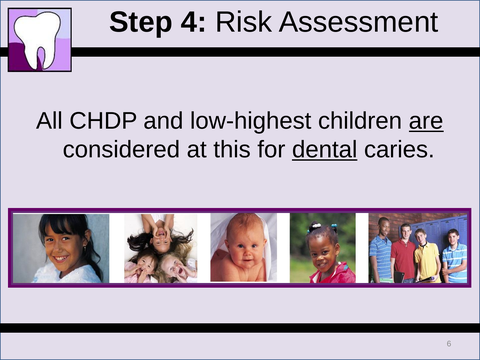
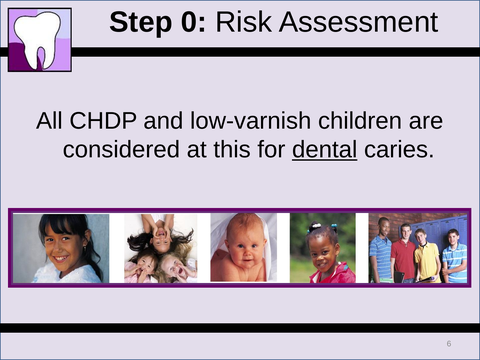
4: 4 -> 0 (194, 22)
low-highest: low-highest -> low-varnish (251, 121)
are underline: present -> none (426, 121)
